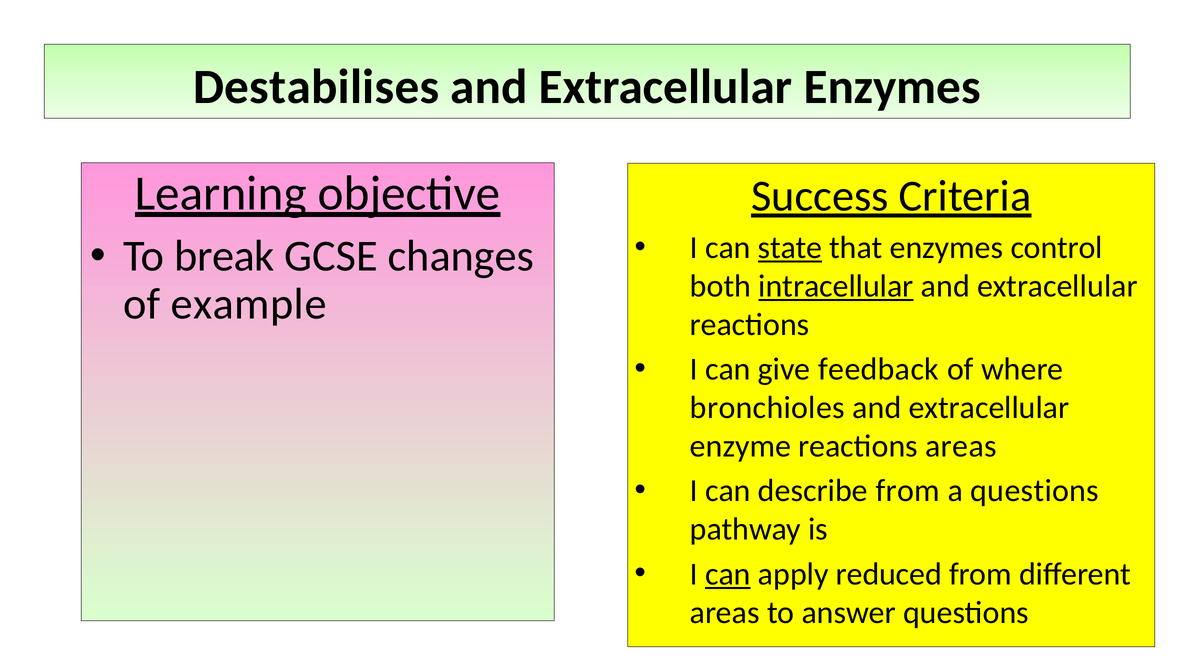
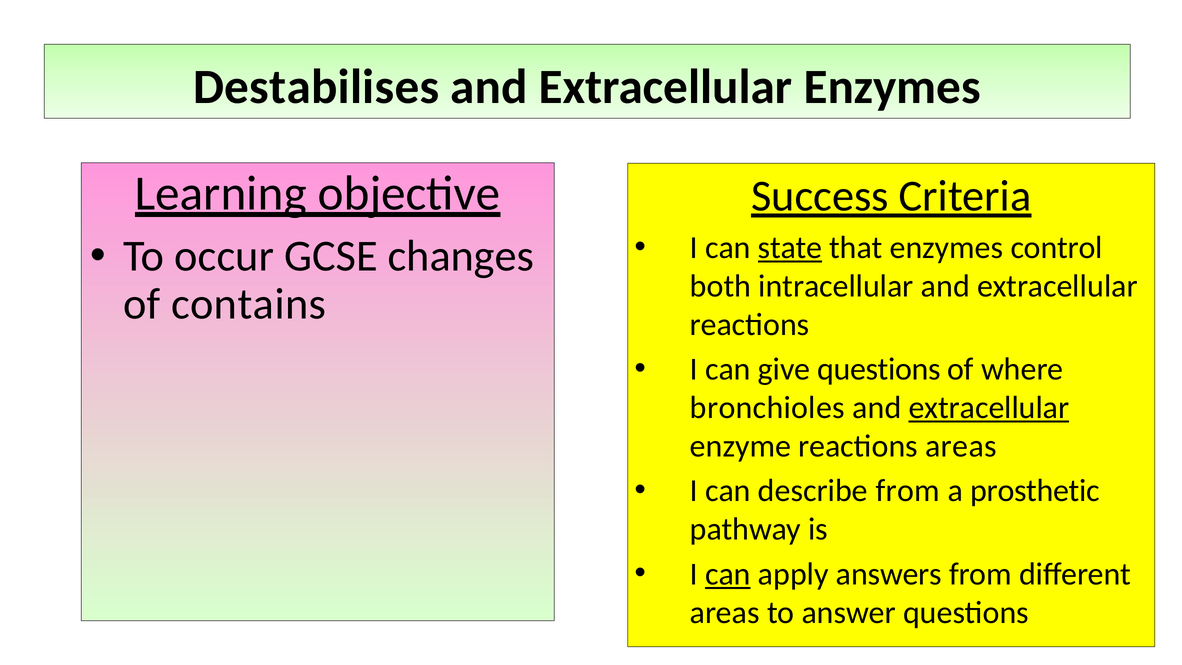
break: break -> occur (224, 256)
intracellular underline: present -> none (836, 286)
example: example -> contains (249, 304)
give feedback: feedback -> questions (879, 369)
extracellular underline: none -> present (989, 408)
a questions: questions -> prosthetic (1035, 491)
reduced: reduced -> answers (889, 574)
